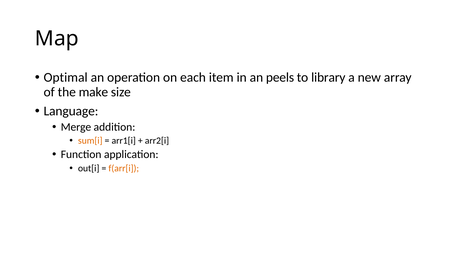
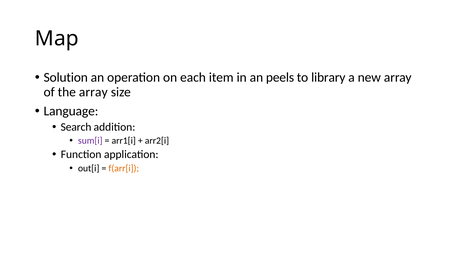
Optimal: Optimal -> Solution (66, 78)
the make: make -> array (93, 92)
Merge: Merge -> Search (76, 127)
sum[i colour: orange -> purple (90, 141)
